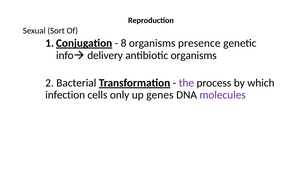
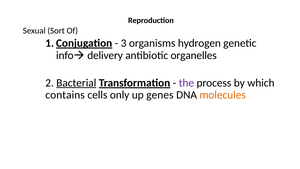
8: 8 -> 3 (124, 43)
presence: presence -> hydrogen (199, 43)
antibiotic organisms: organisms -> organelles (194, 55)
Bacterial underline: none -> present (76, 83)
infection: infection -> contains (65, 95)
molecules colour: purple -> orange (223, 95)
